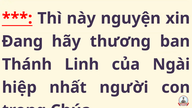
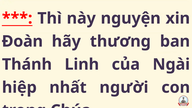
Đang: Đang -> Đoàn (22, 41)
